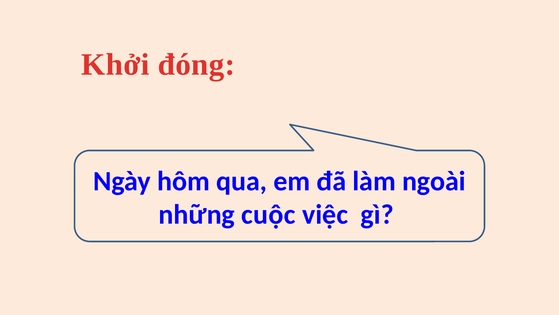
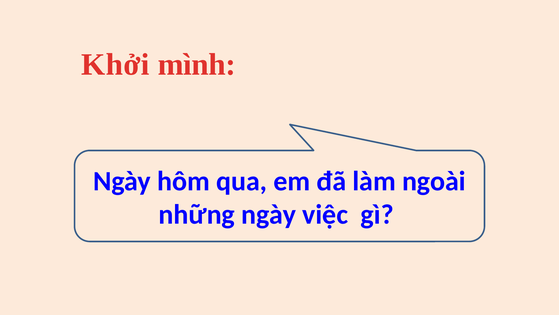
đóng: đóng -> mình (197, 64)
những cuộc: cuộc -> ngày (269, 214)
